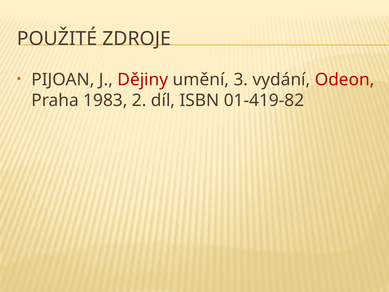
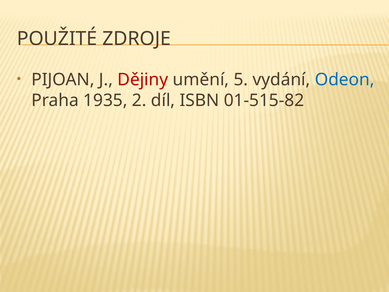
3: 3 -> 5 (241, 80)
Odeon colour: red -> blue (345, 80)
1983: 1983 -> 1935 (105, 100)
01-419-82: 01-419-82 -> 01-515-82 (264, 100)
